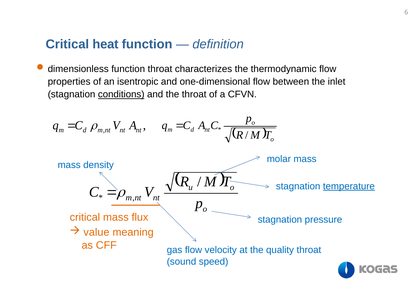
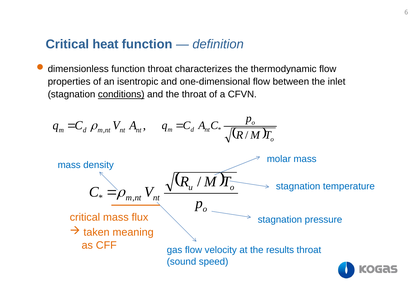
temperature underline: present -> none (349, 186)
value: value -> taken (97, 232)
quality: quality -> results (280, 250)
